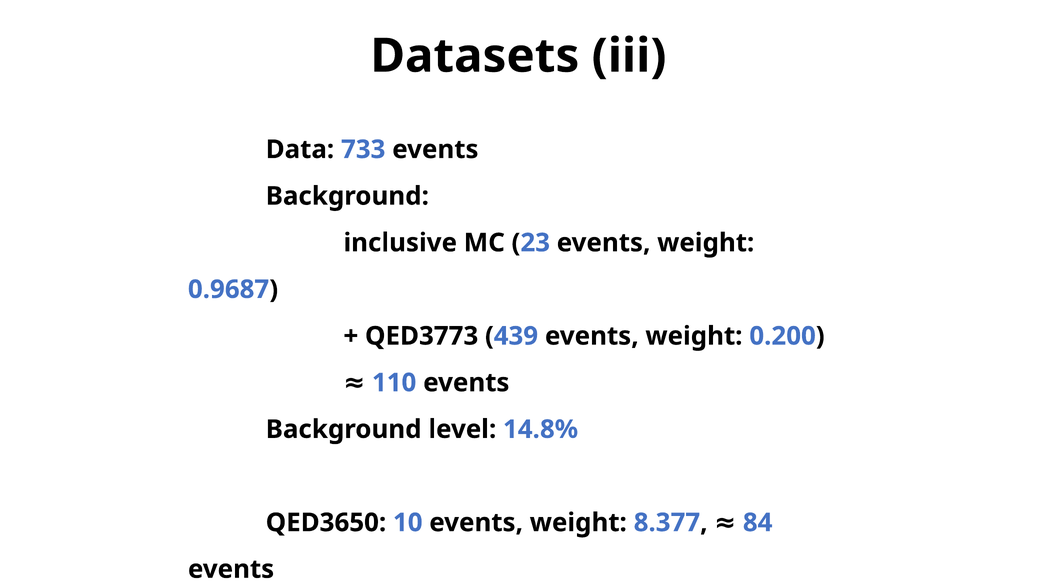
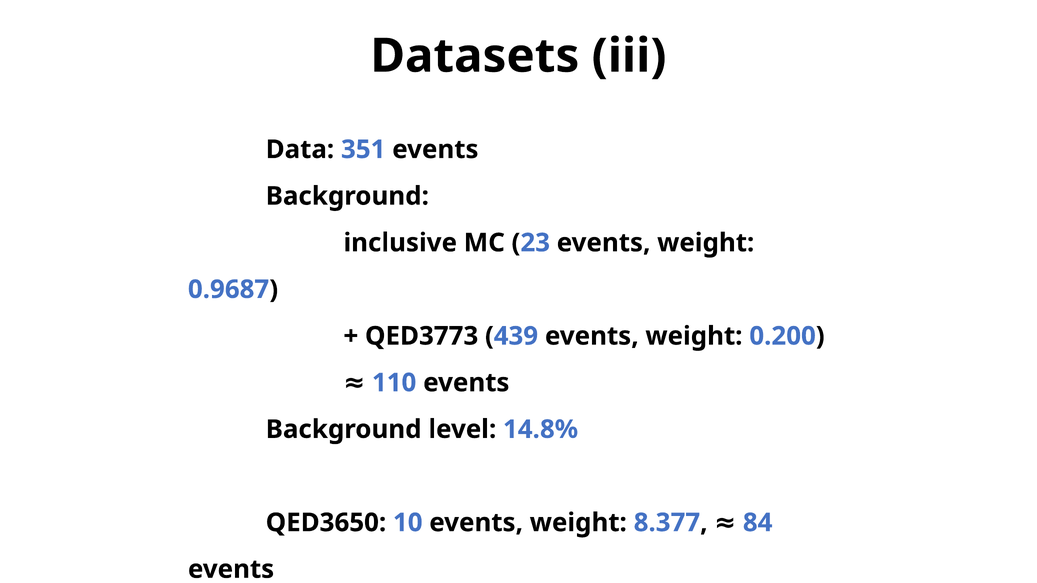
733: 733 -> 351 (363, 150)
